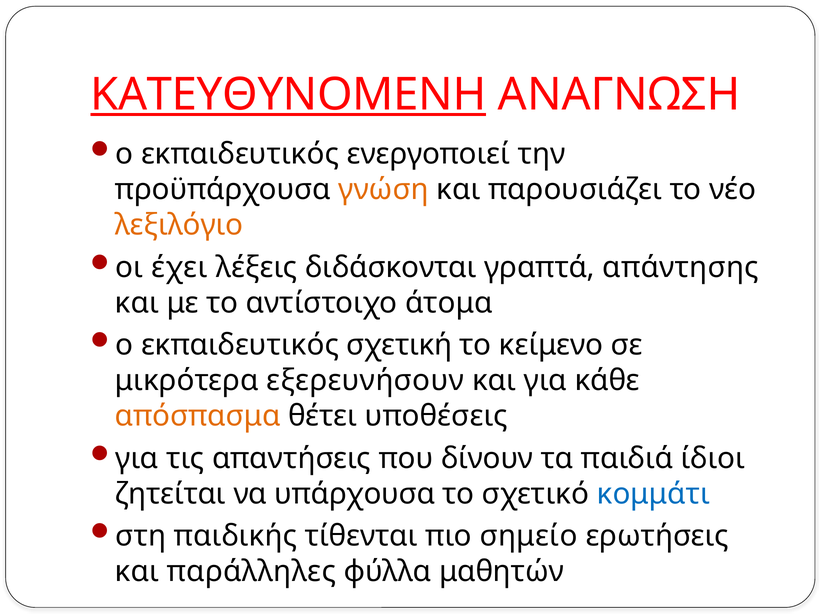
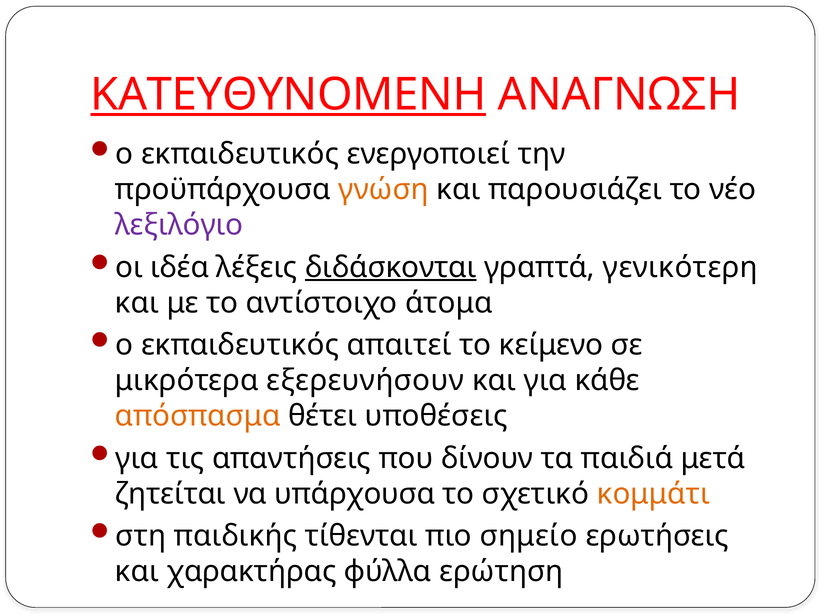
λεξιλόγιο colour: orange -> purple (179, 225)
έχει: έχει -> ιδέα (180, 267)
διδάσκονται underline: none -> present (391, 267)
απάντησης: απάντησης -> γενικότερη (680, 267)
σχετική: σχετική -> απαιτεί (399, 345)
ίδιοι: ίδιοι -> μετά (713, 458)
κομμάτι colour: blue -> orange (653, 494)
παράλληλες: παράλληλες -> χαρακτήρας (252, 571)
μαθητών: μαθητών -> ερώτηση (501, 571)
